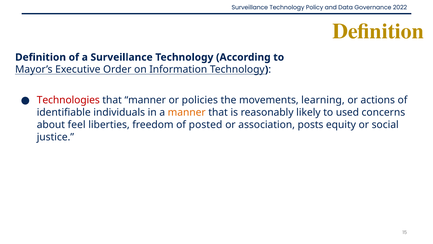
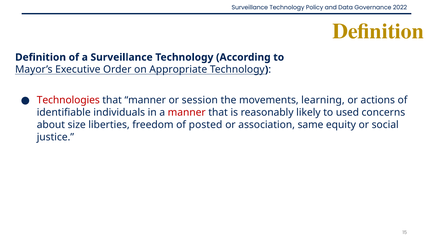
Information: Information -> Appropriate (178, 69)
policies: policies -> session (200, 100)
manner colour: orange -> red (187, 112)
feel: feel -> size (77, 125)
posts: posts -> same (311, 125)
